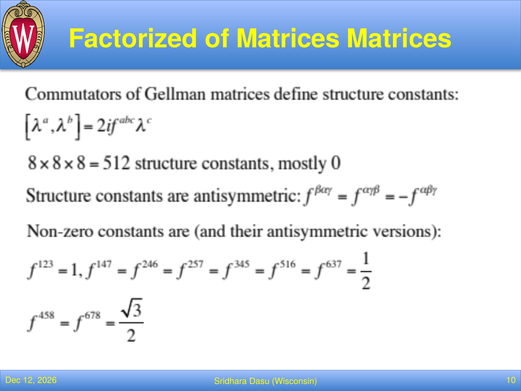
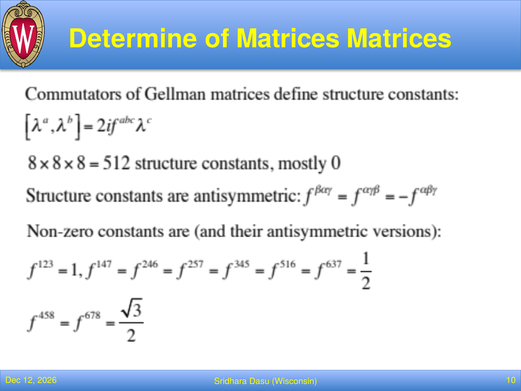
Factorized: Factorized -> Determine (133, 39)
